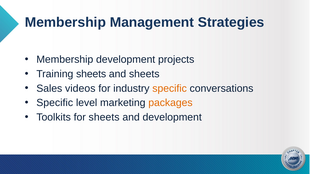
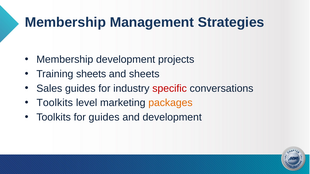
Sales videos: videos -> guides (80, 89)
specific colour: orange -> red (170, 89)
Specific: Specific -> Toolkits (55, 103)
for sheets: sheets -> guides (104, 118)
